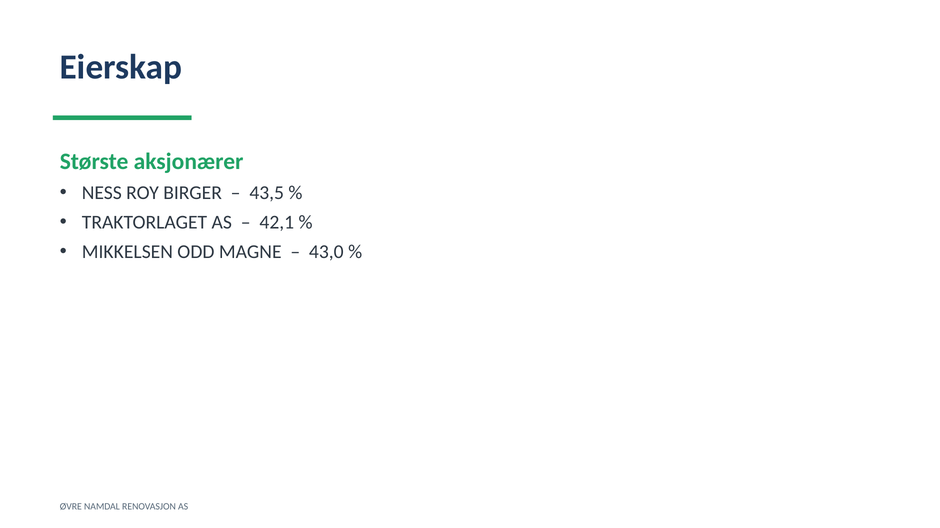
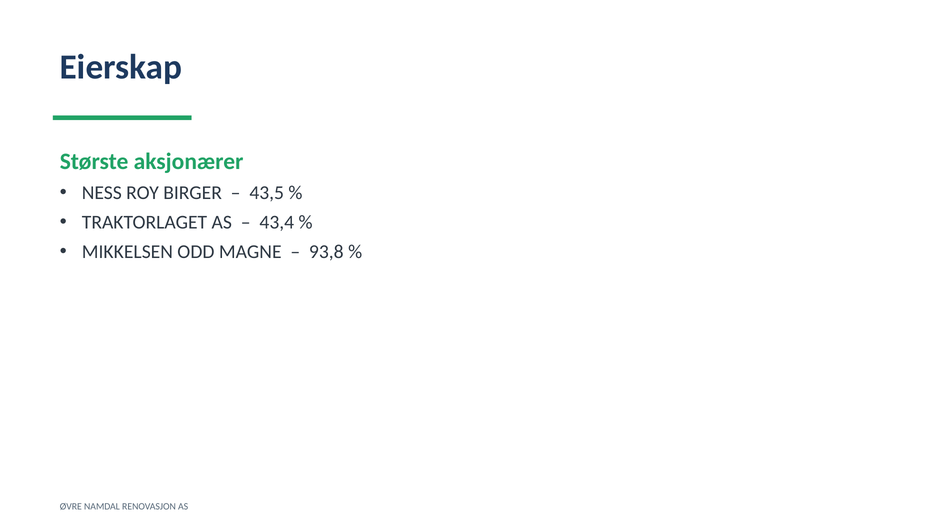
42,1: 42,1 -> 43,4 (277, 223)
43,0: 43,0 -> 93,8 (326, 252)
